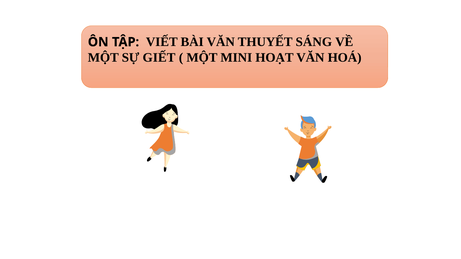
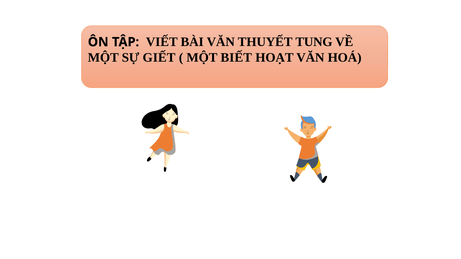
SÁNG: SÁNG -> TUNG (314, 42)
MINI: MINI -> BIẾT (236, 58)
